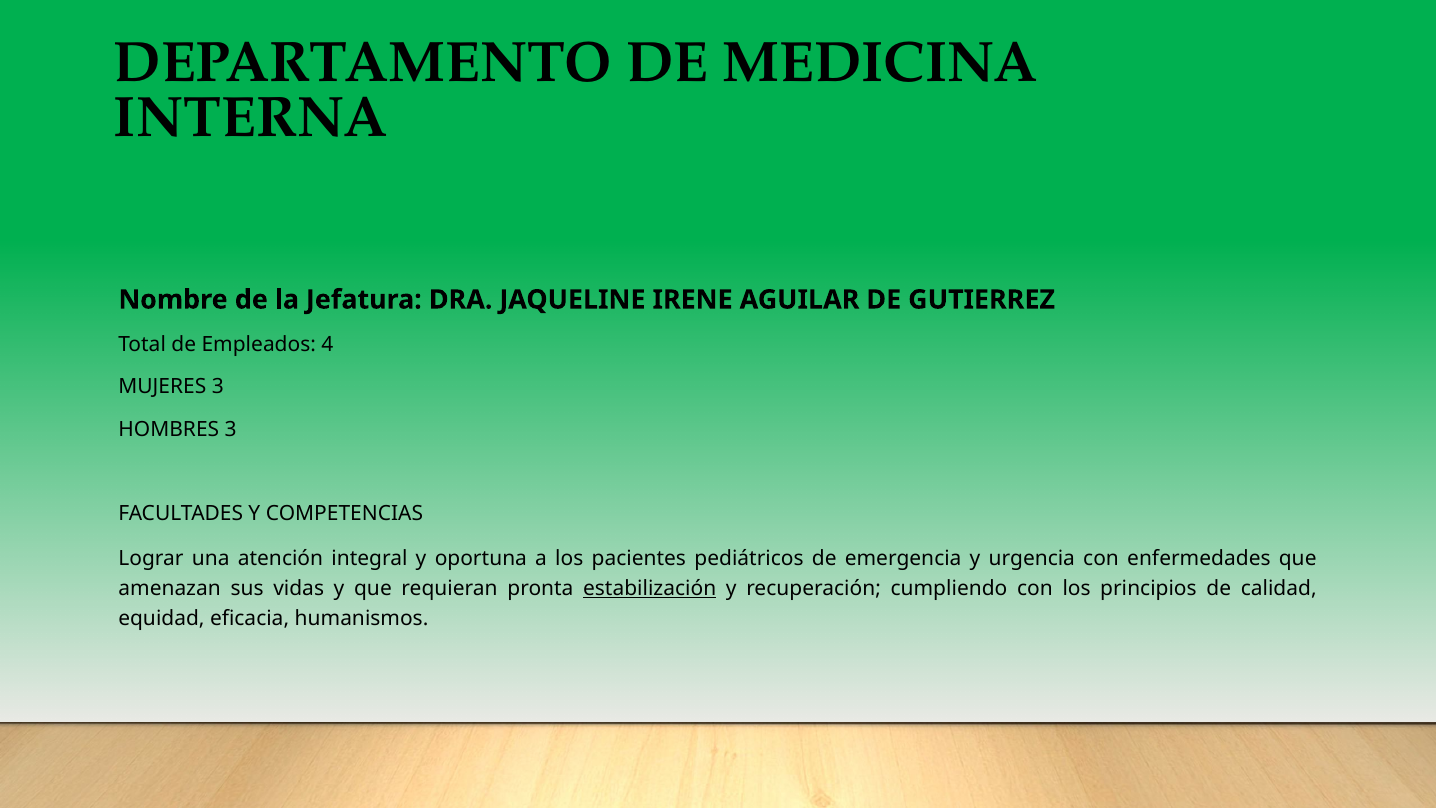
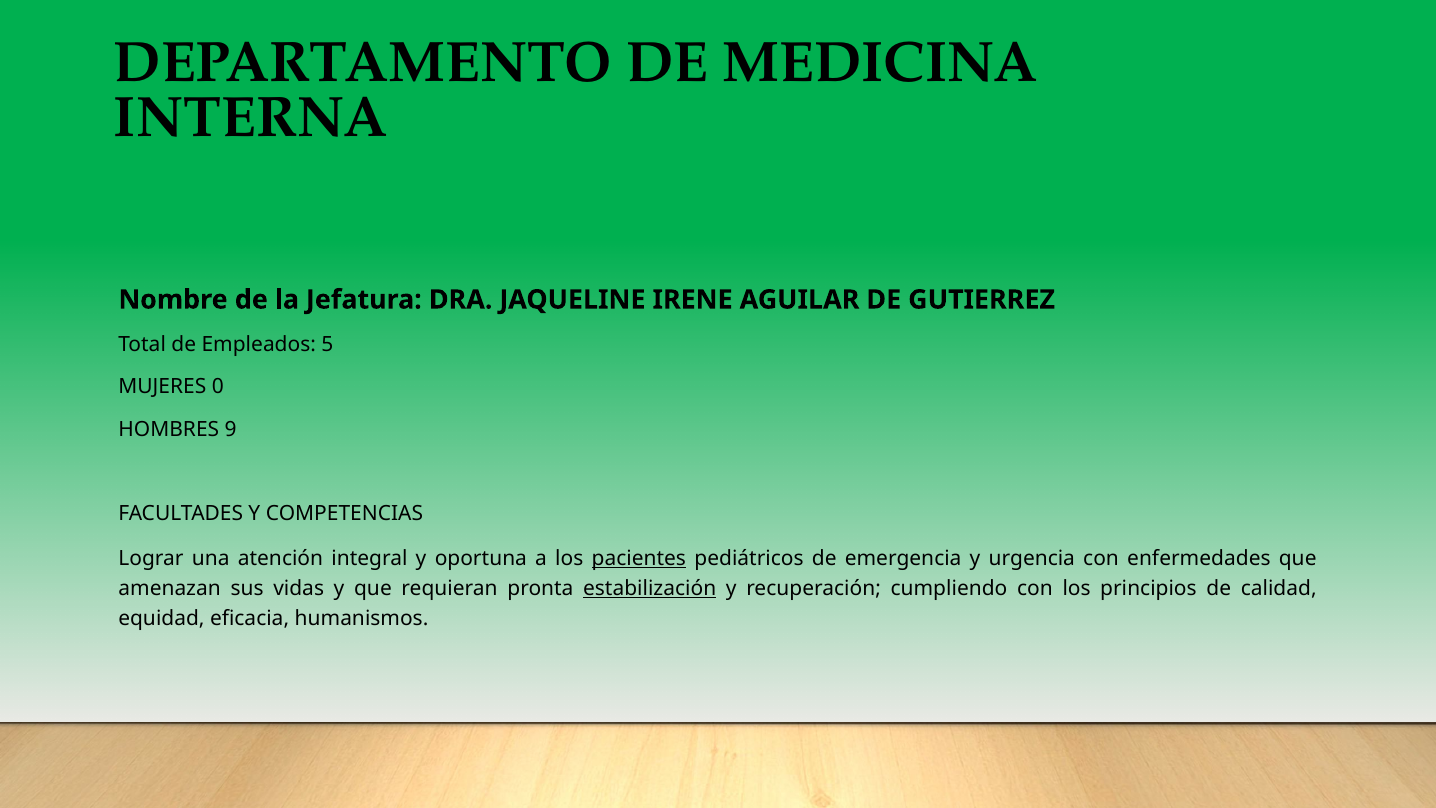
4: 4 -> 5 (327, 345)
MUJERES 3: 3 -> 0 (218, 387)
HOMBRES 3: 3 -> 9 (231, 429)
pacientes underline: none -> present (639, 558)
